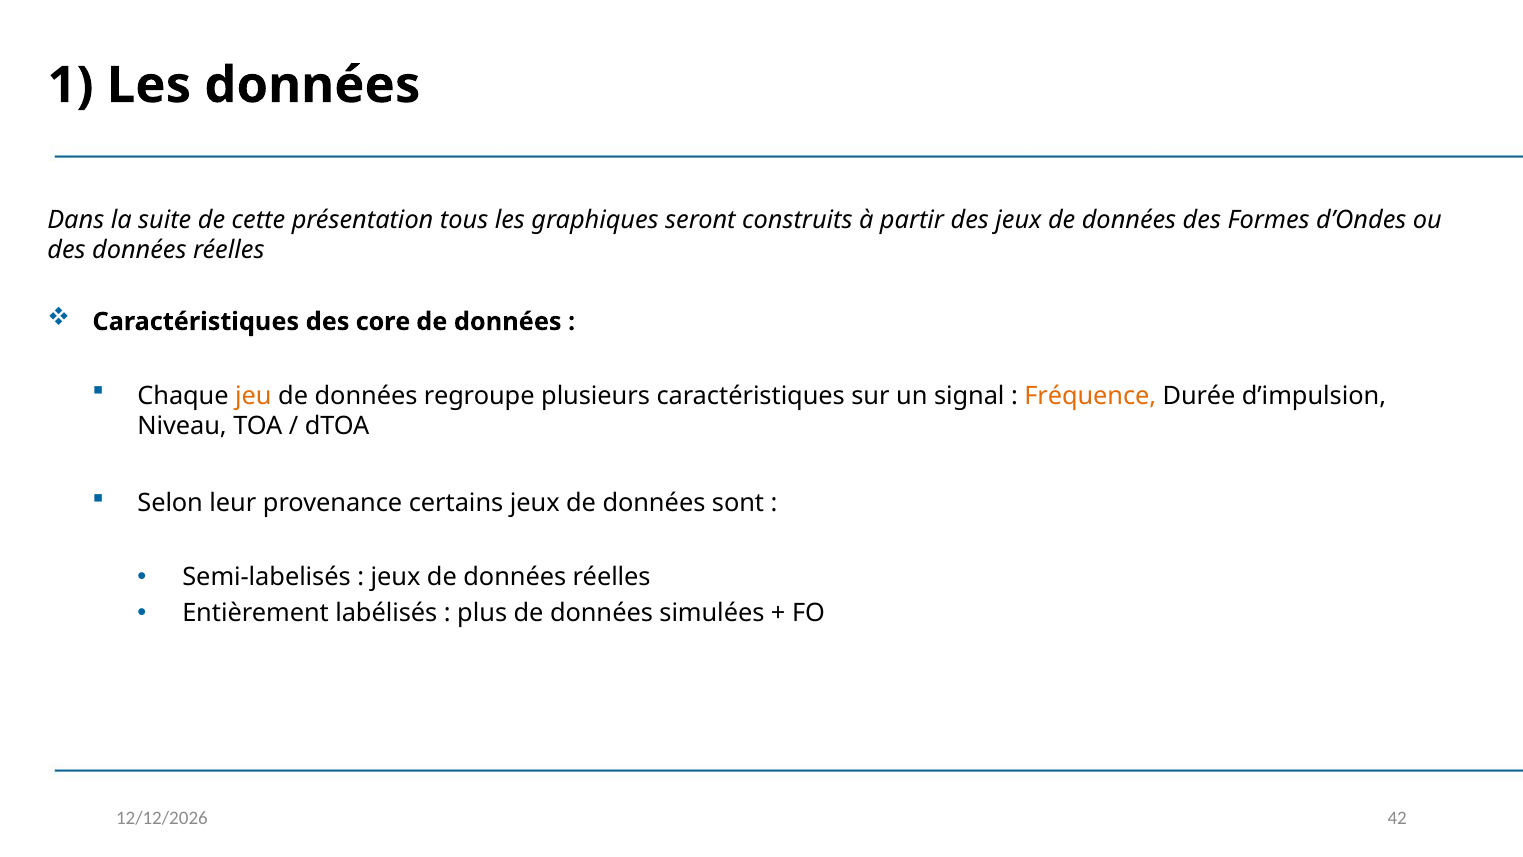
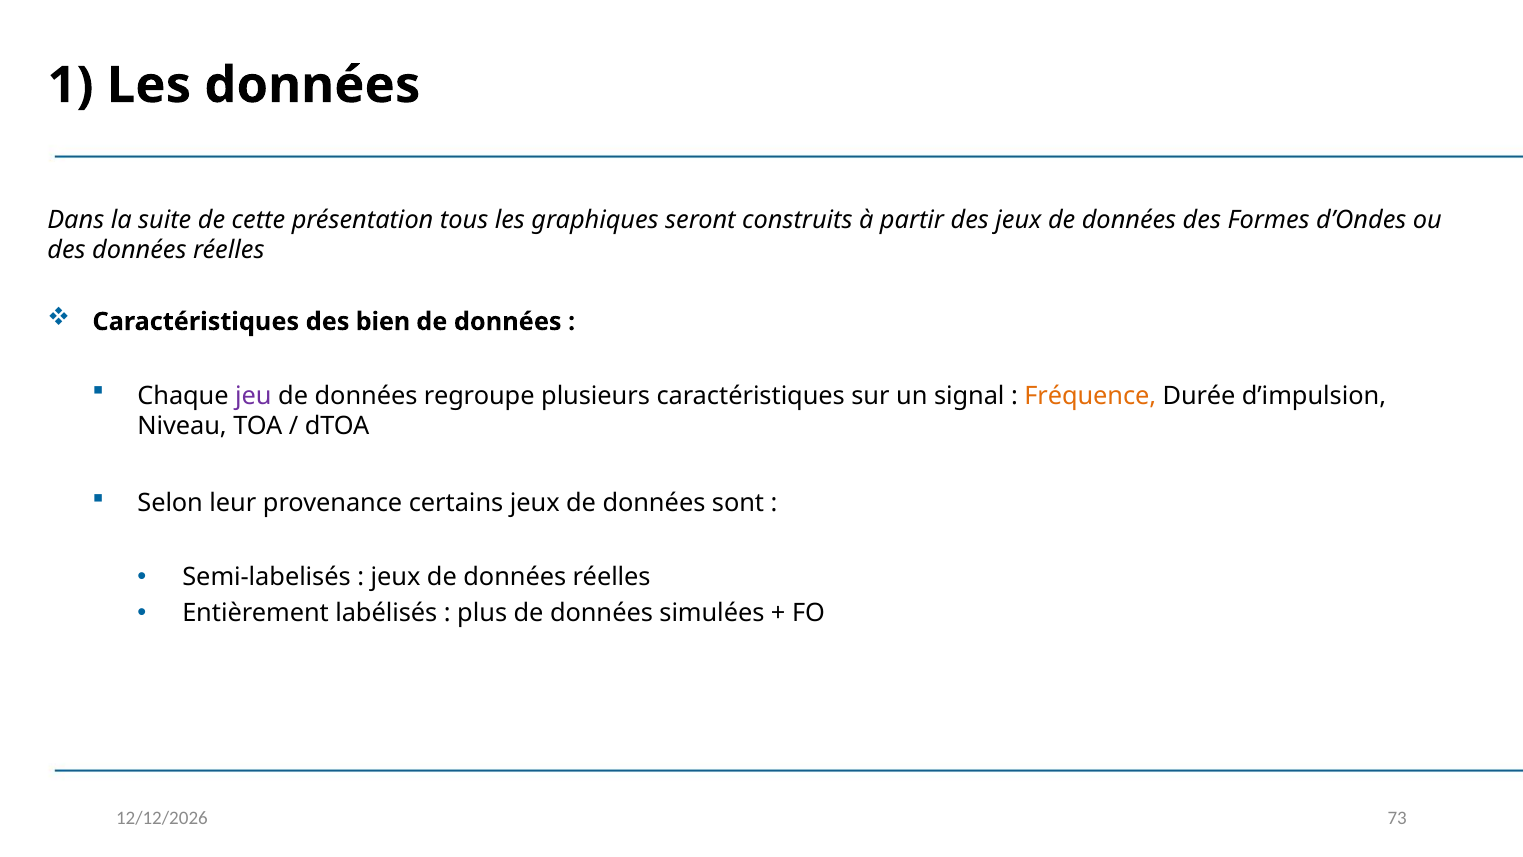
core: core -> bien (383, 322)
jeu colour: orange -> purple (253, 396)
42: 42 -> 73 (1397, 818)
